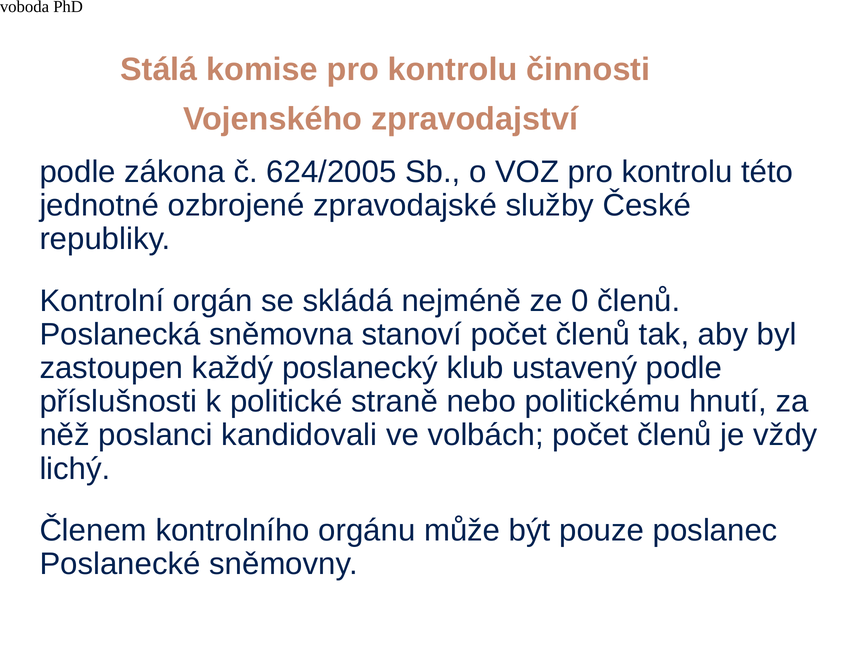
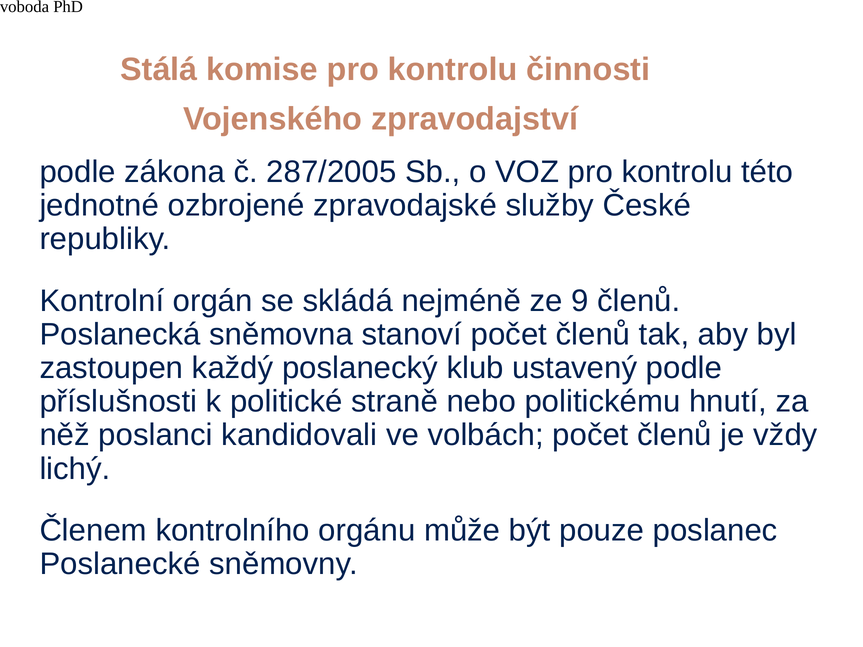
624/2005: 624/2005 -> 287/2005 (331, 172)
0: 0 -> 9 (580, 301)
